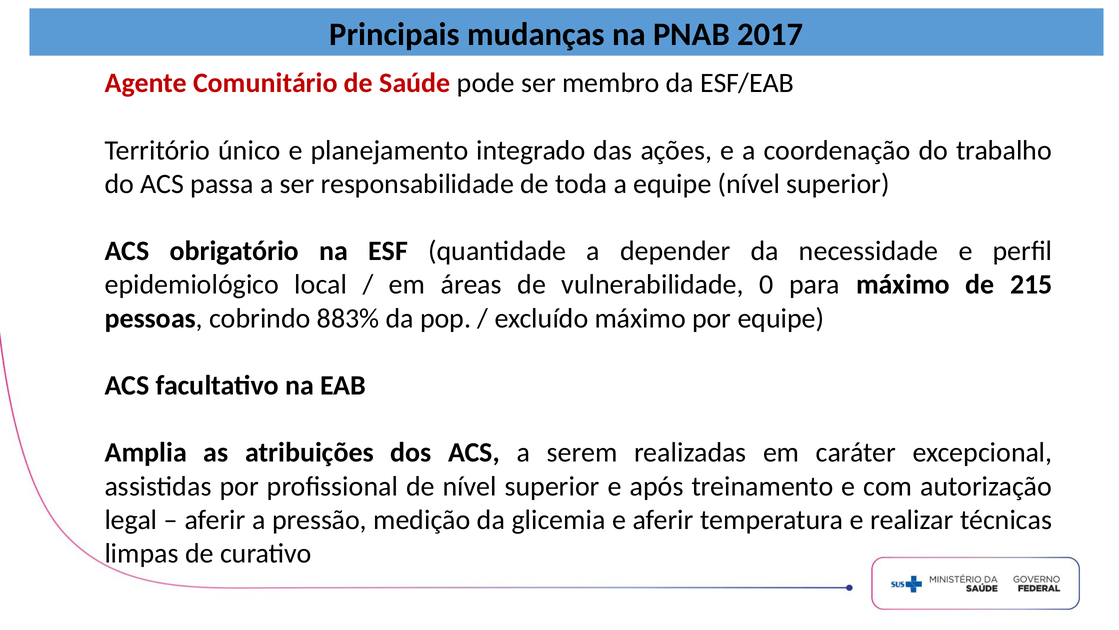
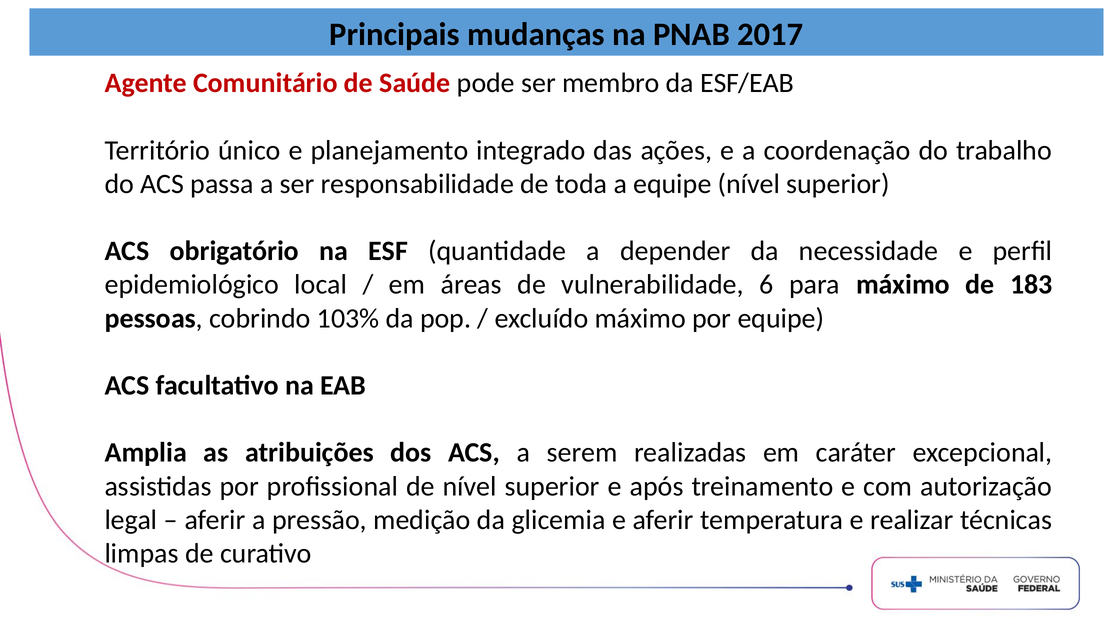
0: 0 -> 6 (767, 284)
215: 215 -> 183 (1031, 284)
883%: 883% -> 103% (348, 318)
